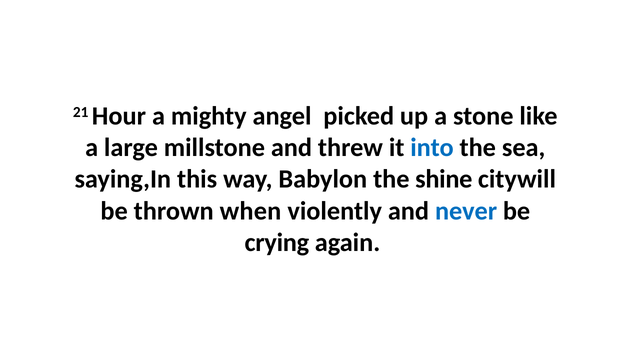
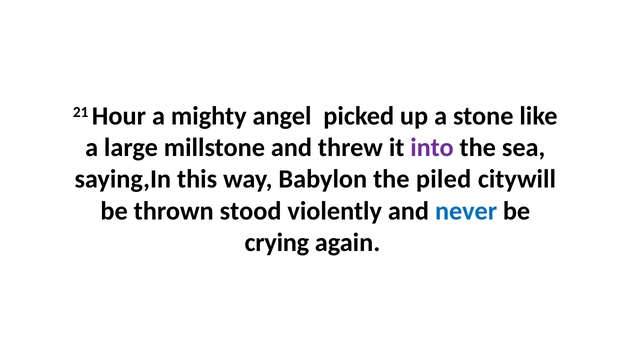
into colour: blue -> purple (432, 148)
shine: shine -> piled (444, 179)
when: when -> stood (251, 211)
